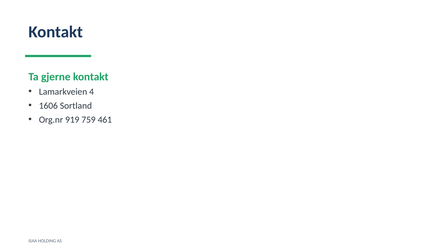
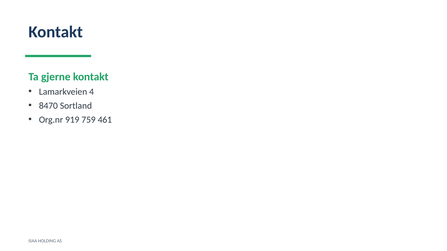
1606: 1606 -> 8470 (48, 106)
